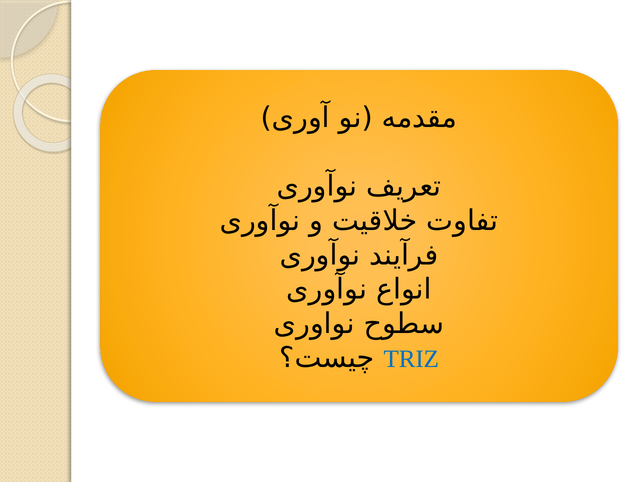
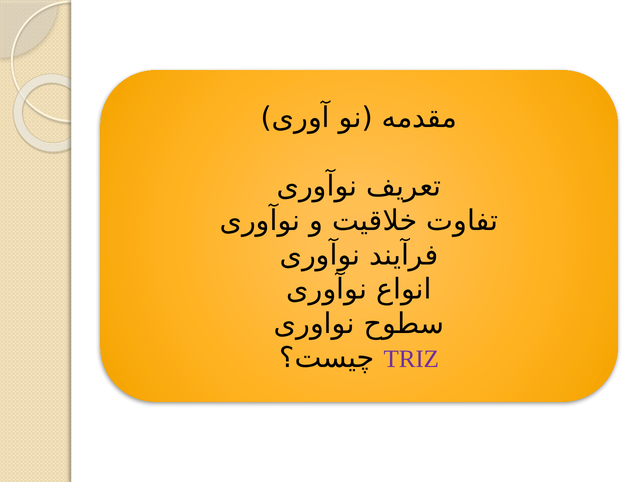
TRIZ colour: blue -> purple (411, 359)
